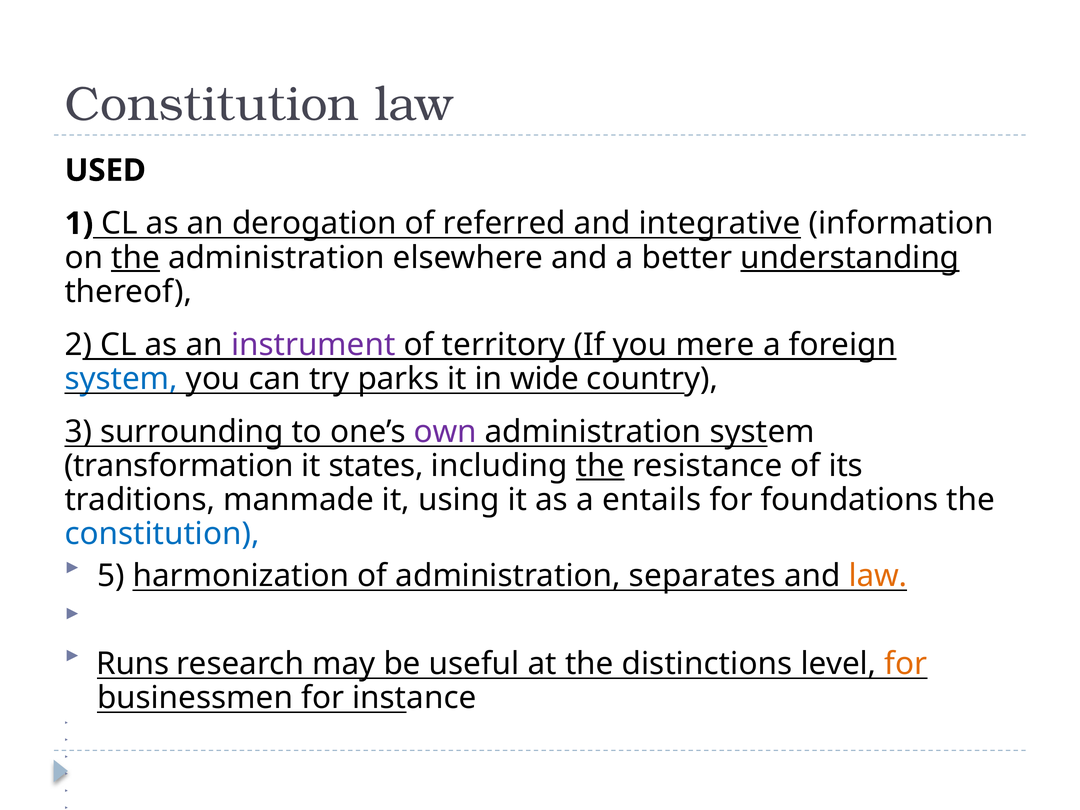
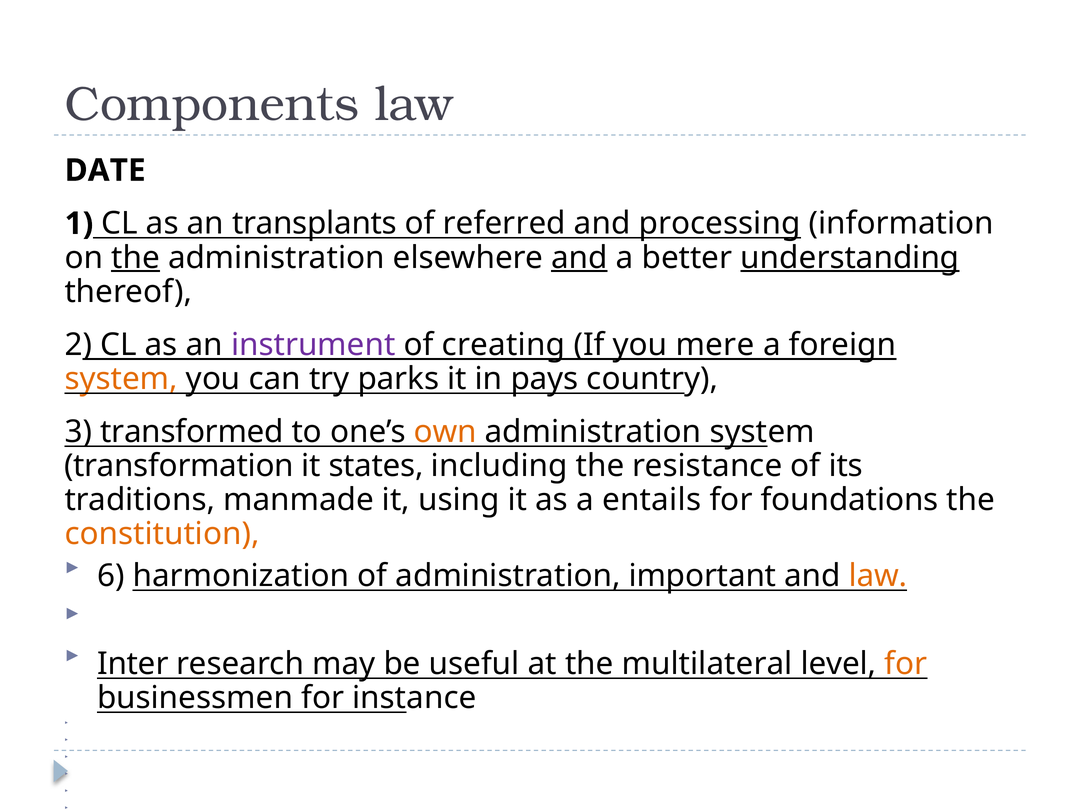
Constitution: Constitution -> Components (212, 104)
USED: USED -> DATE (105, 170)
derogation: derogation -> transplants (315, 224)
integrative: integrative -> processing (720, 224)
and underline: none -> present (579, 258)
territory: territory -> creating (503, 345)
system colour: blue -> orange (121, 379)
wide: wide -> pays (545, 379)
surrounding: surrounding -> transformed (192, 432)
own colour: purple -> orange (445, 432)
the underline: present -> none (600, 466)
constitution colour: blue -> orange (162, 534)
5: 5 -> 6 (111, 576)
separates: separates -> important (702, 576)
Runs: Runs -> Inter (133, 664)
distinctions: distinctions -> multilateral (707, 664)
